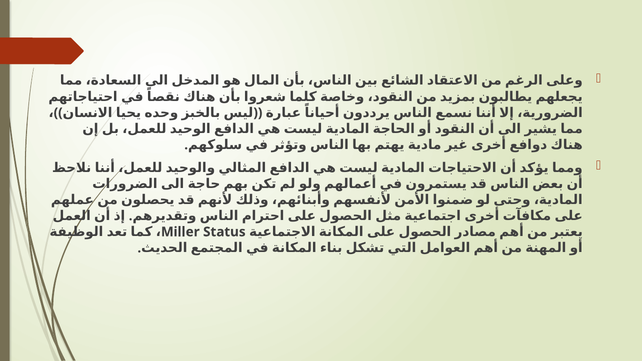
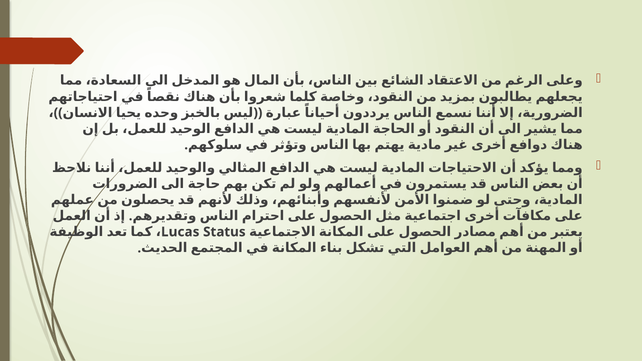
Miller: Miller -> Lucas (180, 232)
